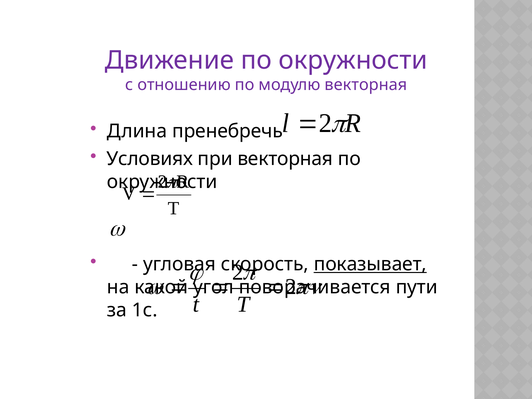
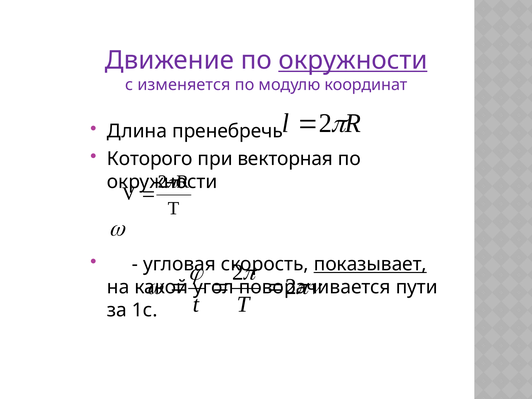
окружности underline: none -> present (353, 60)
отношению: отношению -> изменяется (184, 85)
модулю векторная: векторная -> координат (366, 85)
Условиях: Условиях -> Которого (150, 159)
